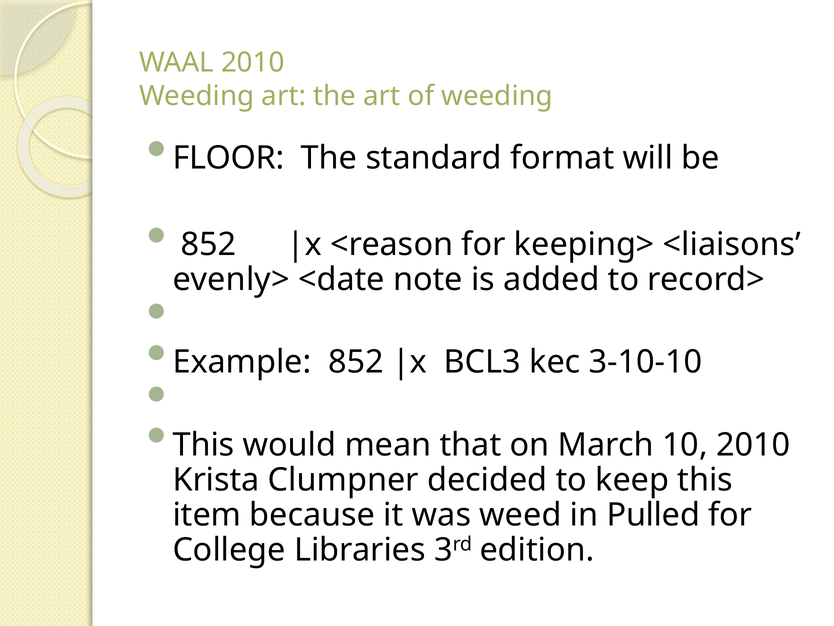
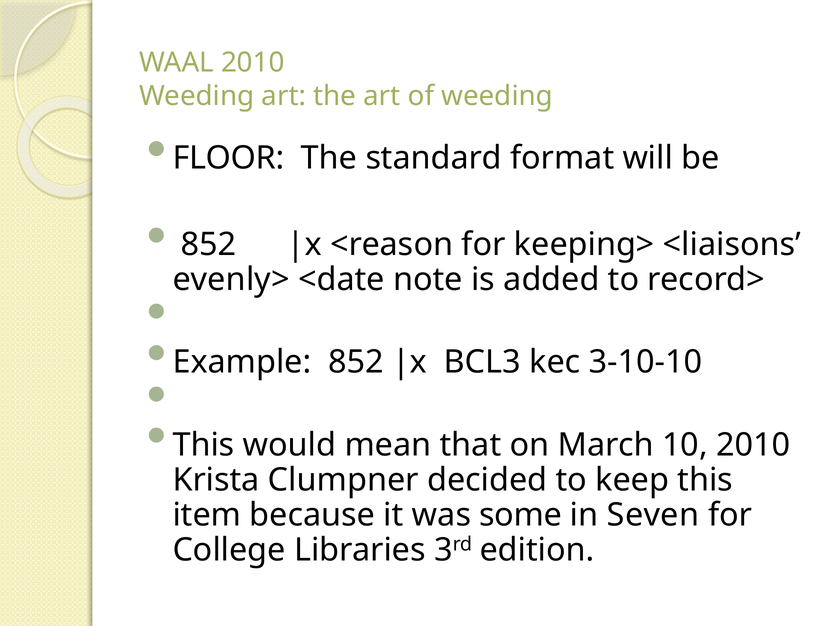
weed: weed -> some (521, 515)
Pulled: Pulled -> Seven (653, 515)
